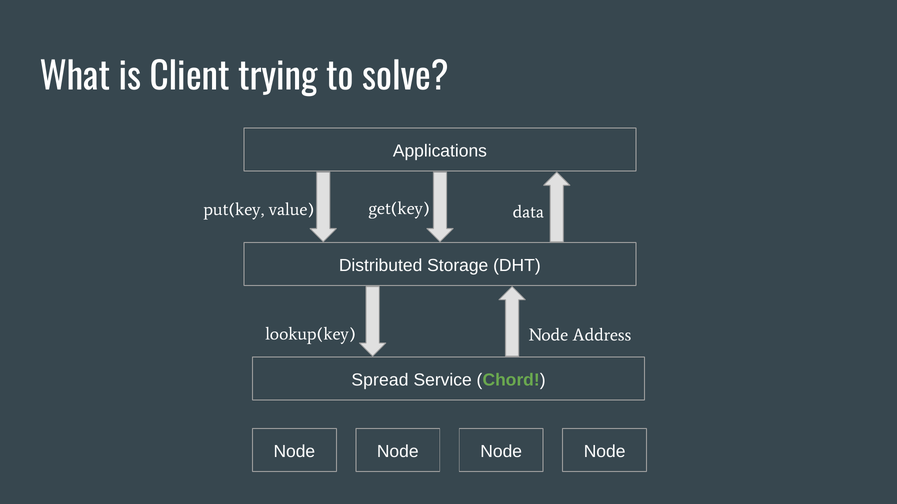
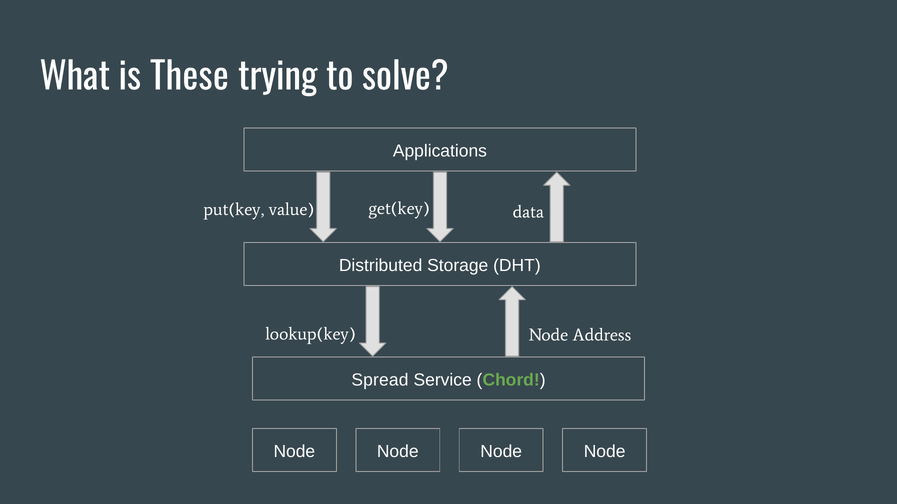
Client: Client -> These (190, 78)
